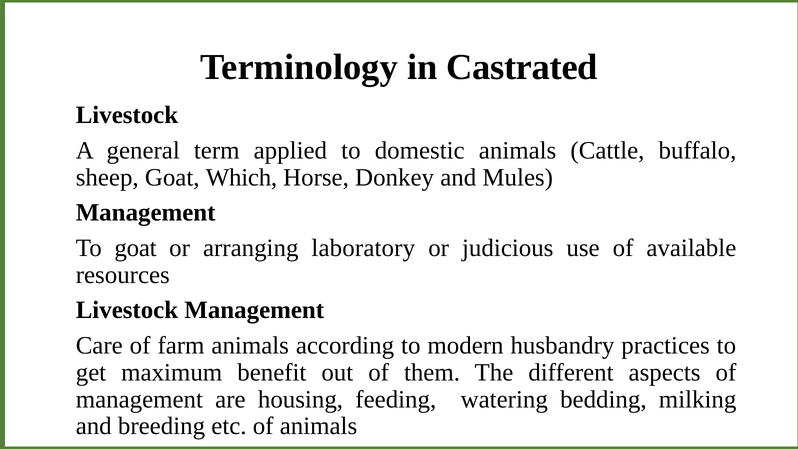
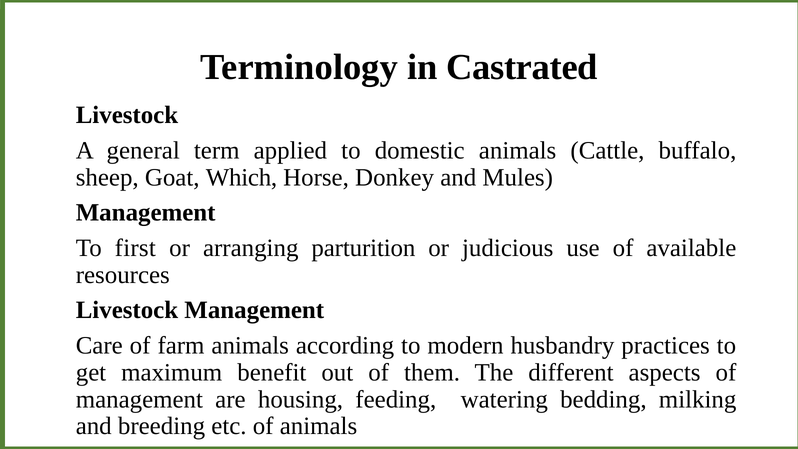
To goat: goat -> first (135, 248)
laboratory: laboratory -> parturition (363, 248)
